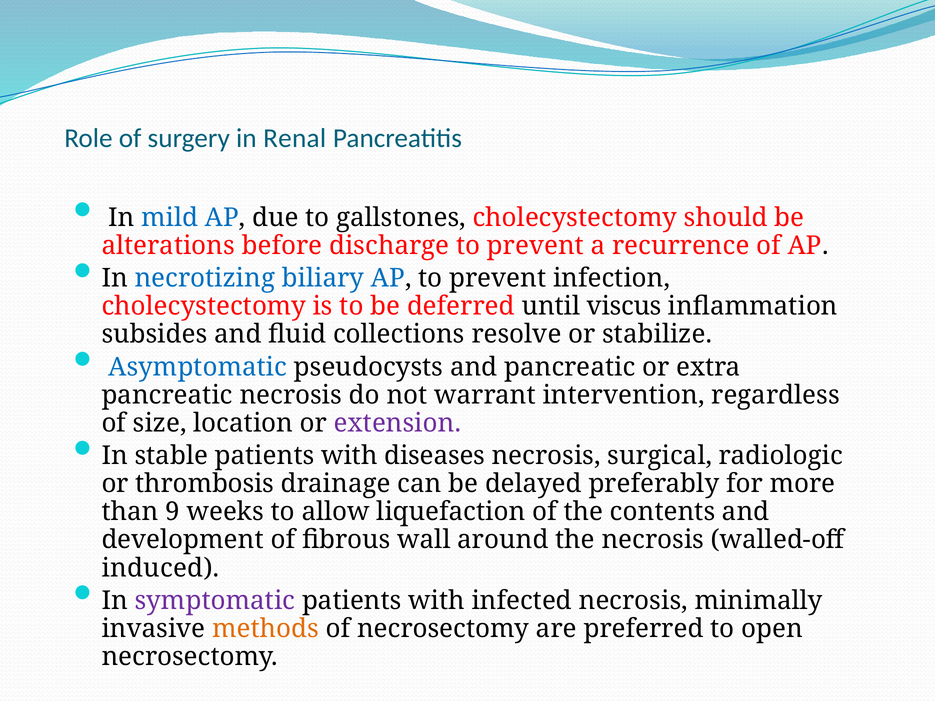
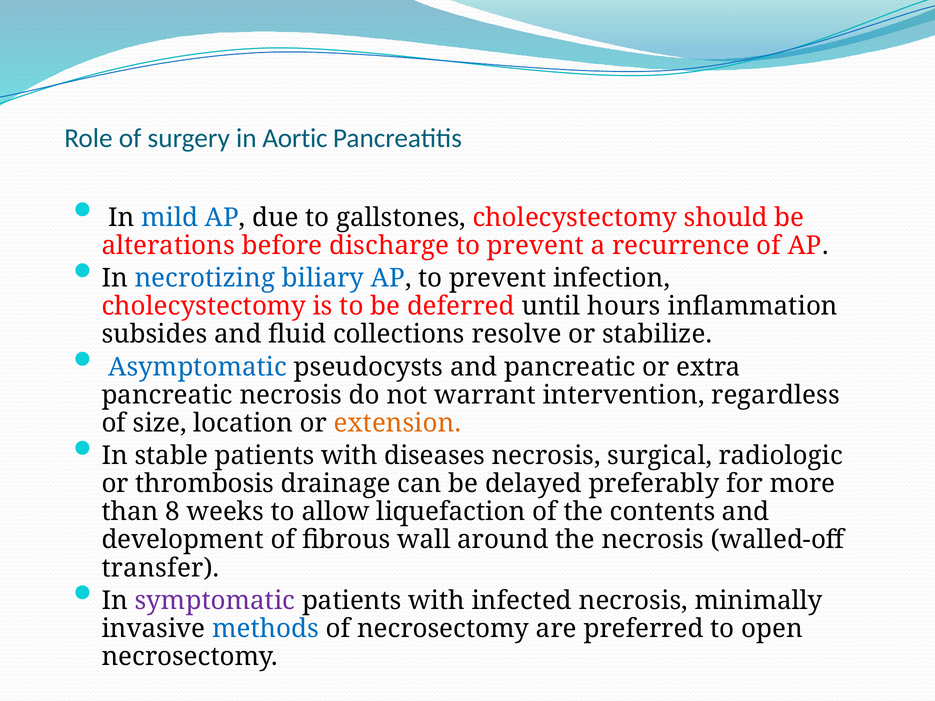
Renal: Renal -> Aortic (295, 138)
viscus: viscus -> hours (624, 306)
extension colour: purple -> orange (398, 423)
9: 9 -> 8 (173, 512)
induced: induced -> transfer (160, 568)
methods colour: orange -> blue (265, 629)
